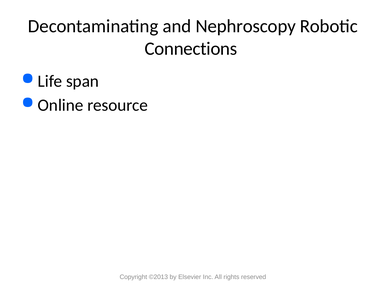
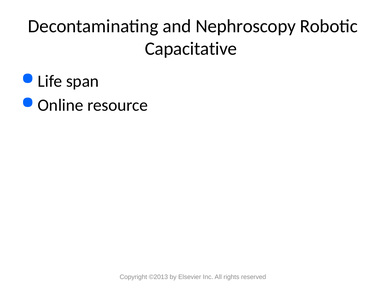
Connections: Connections -> Capacitative (191, 49)
